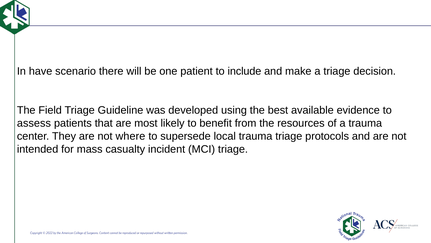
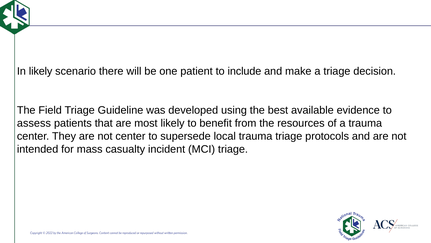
In have: have -> likely (41, 71)
not where: where -> center (130, 136)
